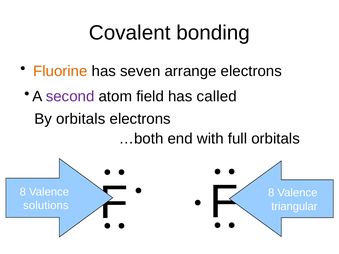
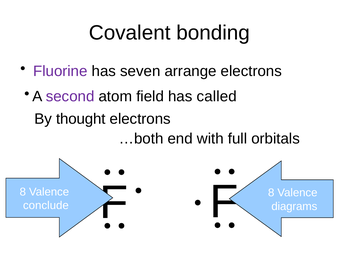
Fluorine colour: orange -> purple (60, 71)
By orbitals: orbitals -> thought (81, 119)
solutions: solutions -> conclude (46, 206)
triangular: triangular -> diagrams (294, 206)
